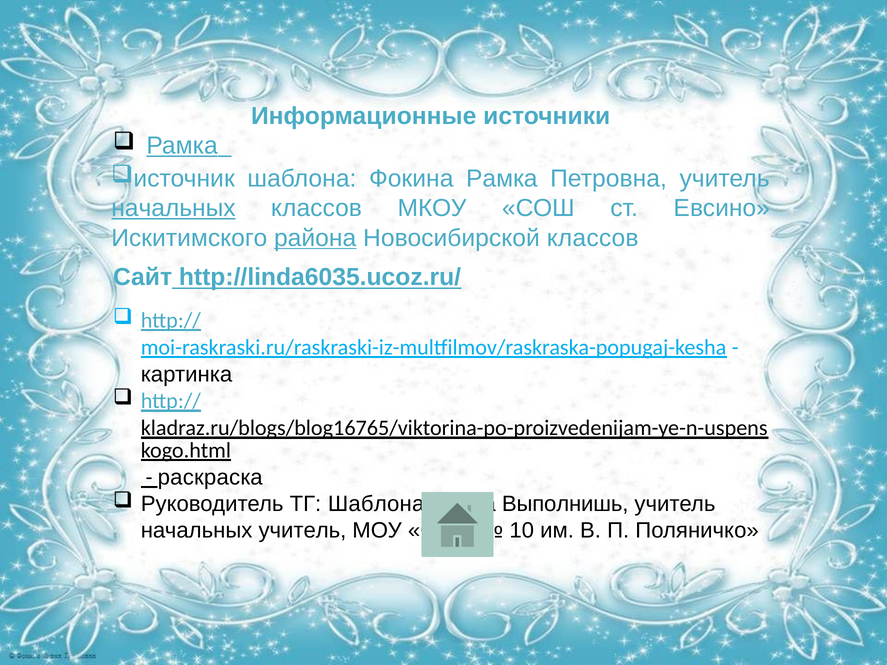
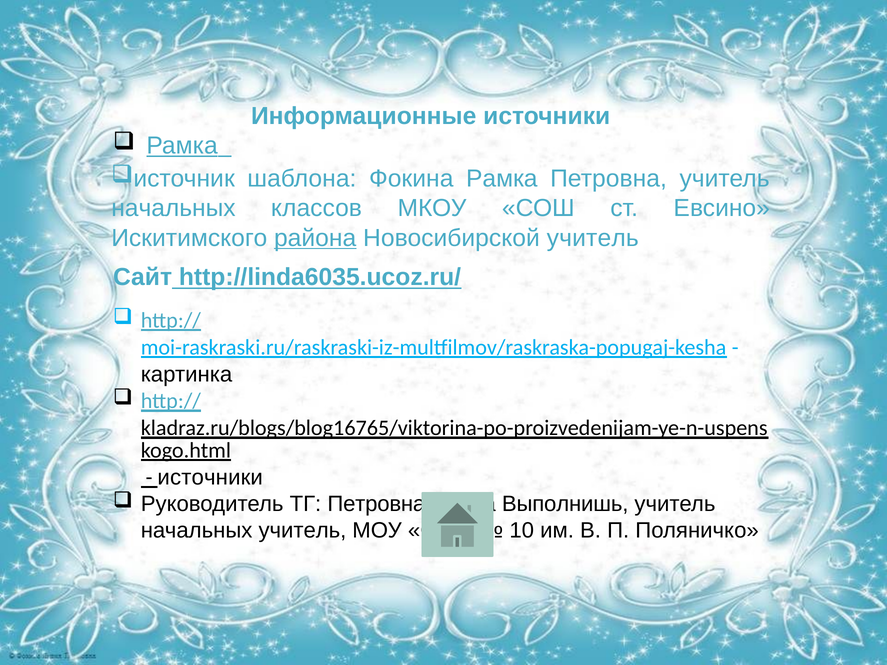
начальных underline: present -> none (173, 208)
Новосибирской классов: классов -> учитель (593, 238)
раскраска: раскраска -> источники (210, 477)
ТГ Шаблона: Шаблона -> Петровна (376, 504)
